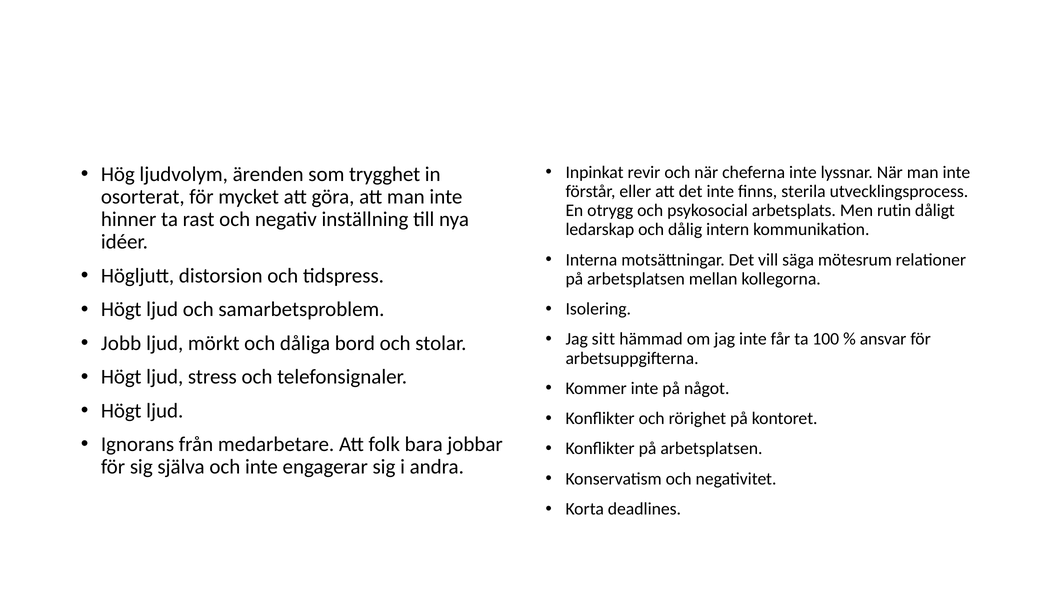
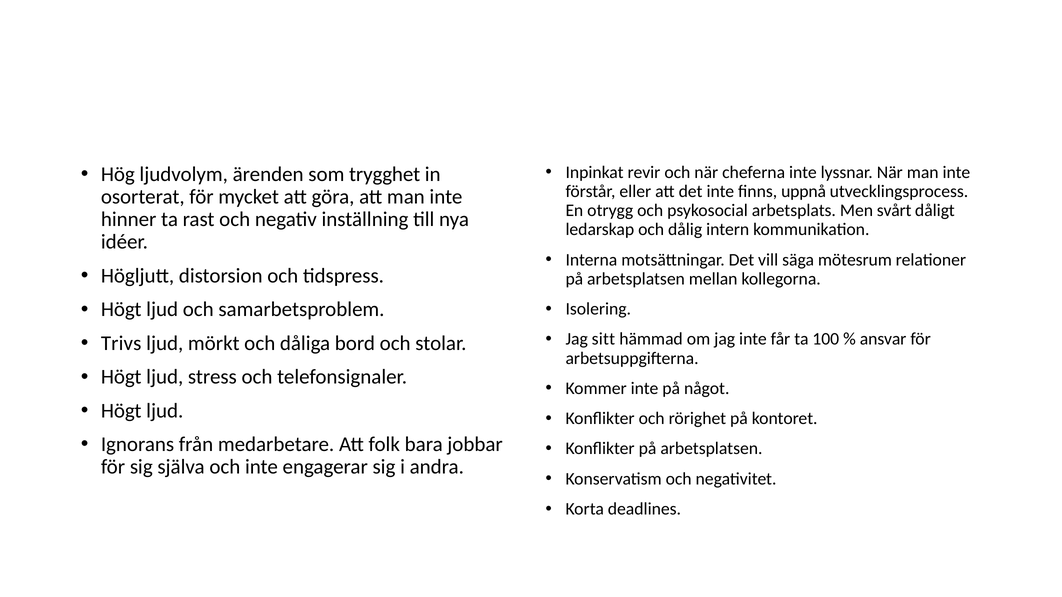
sterila: sterila -> uppnå (804, 192)
rutin: rutin -> svårt (894, 211)
Jobb: Jobb -> Trivs (121, 343)
